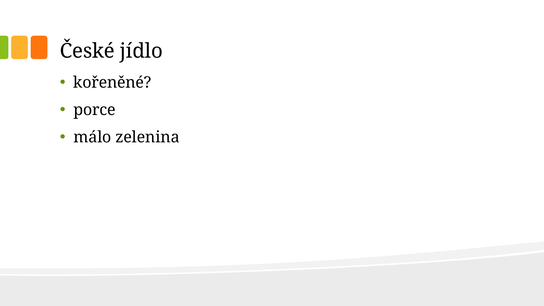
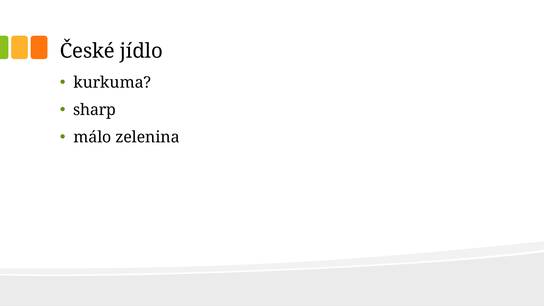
kořeněné: kořeněné -> kurkuma (112, 83)
porce: porce -> sharp (95, 110)
